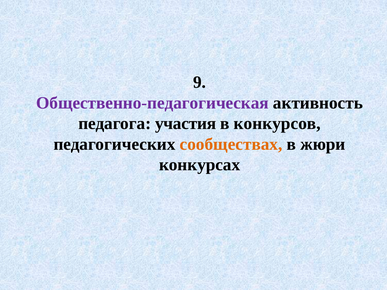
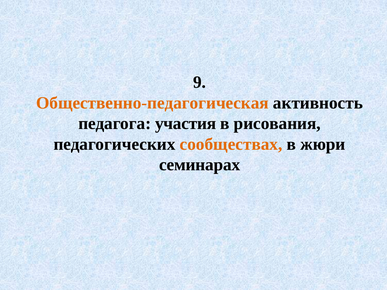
Общественно-педагогическая colour: purple -> orange (152, 103)
конкурсов: конкурсов -> рисования (277, 124)
конкурсах: конкурсах -> семинарах (200, 165)
